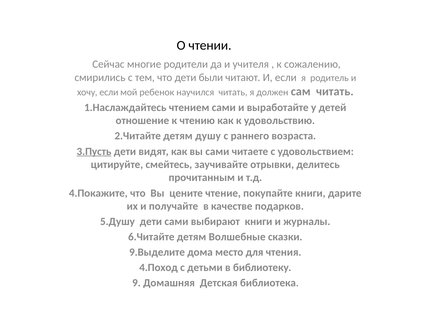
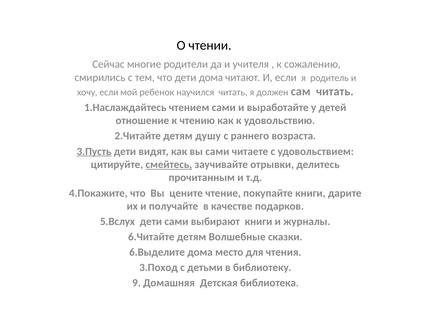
дети были: были -> дома (211, 78)
смейтесь underline: none -> present (169, 165)
5.Душу: 5.Душу -> 5.Вслух (118, 222)
9.Выделите: 9.Выделите -> 6.Выделите (157, 252)
4.Поход: 4.Поход -> 3.Поход (159, 268)
